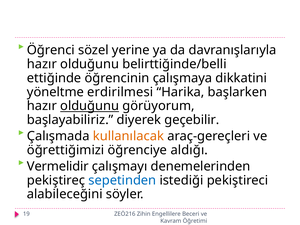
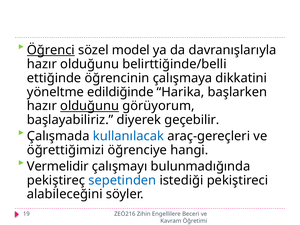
Öğrenci underline: none -> present (51, 50)
yerine: yerine -> model (131, 50)
erdirilmesi: erdirilmesi -> edildiğinde (120, 92)
kullanılacak colour: orange -> blue (128, 136)
aldığı: aldığı -> hangi (189, 150)
denemelerinden: denemelerinden -> bulunmadığında (201, 166)
